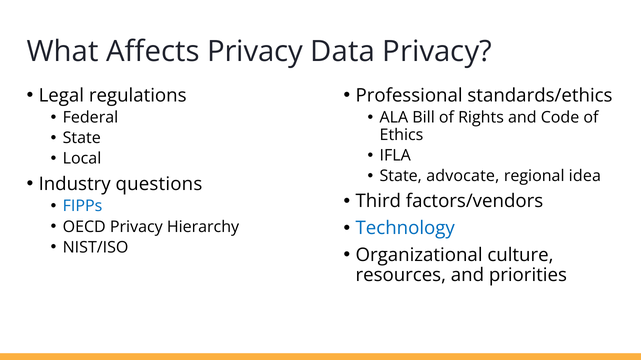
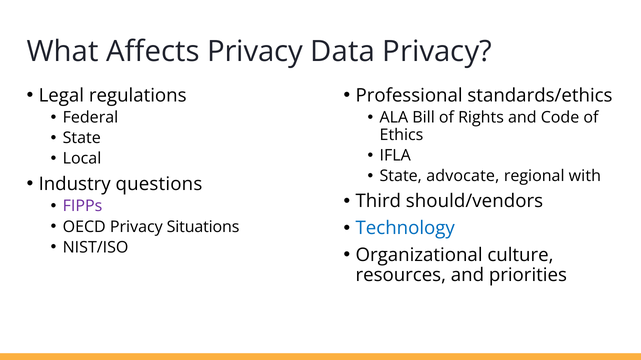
idea: idea -> with (585, 176)
factors/vendors: factors/vendors -> should/vendors (475, 202)
FIPPs colour: blue -> purple (83, 206)
Hierarchy: Hierarchy -> Situations (203, 227)
